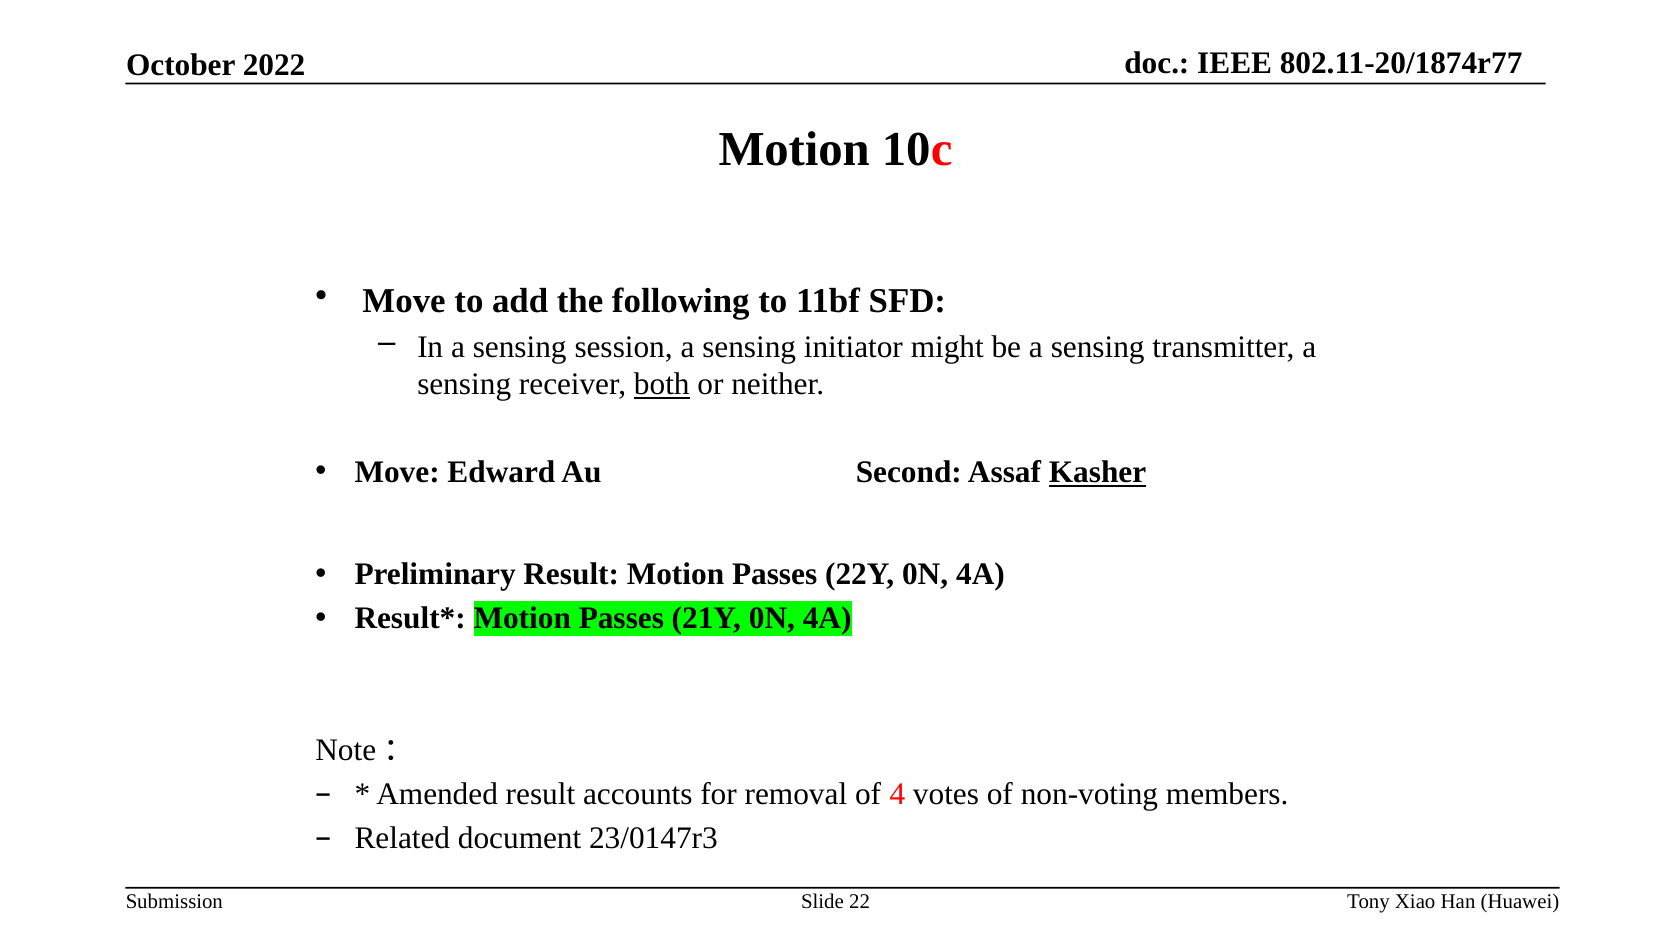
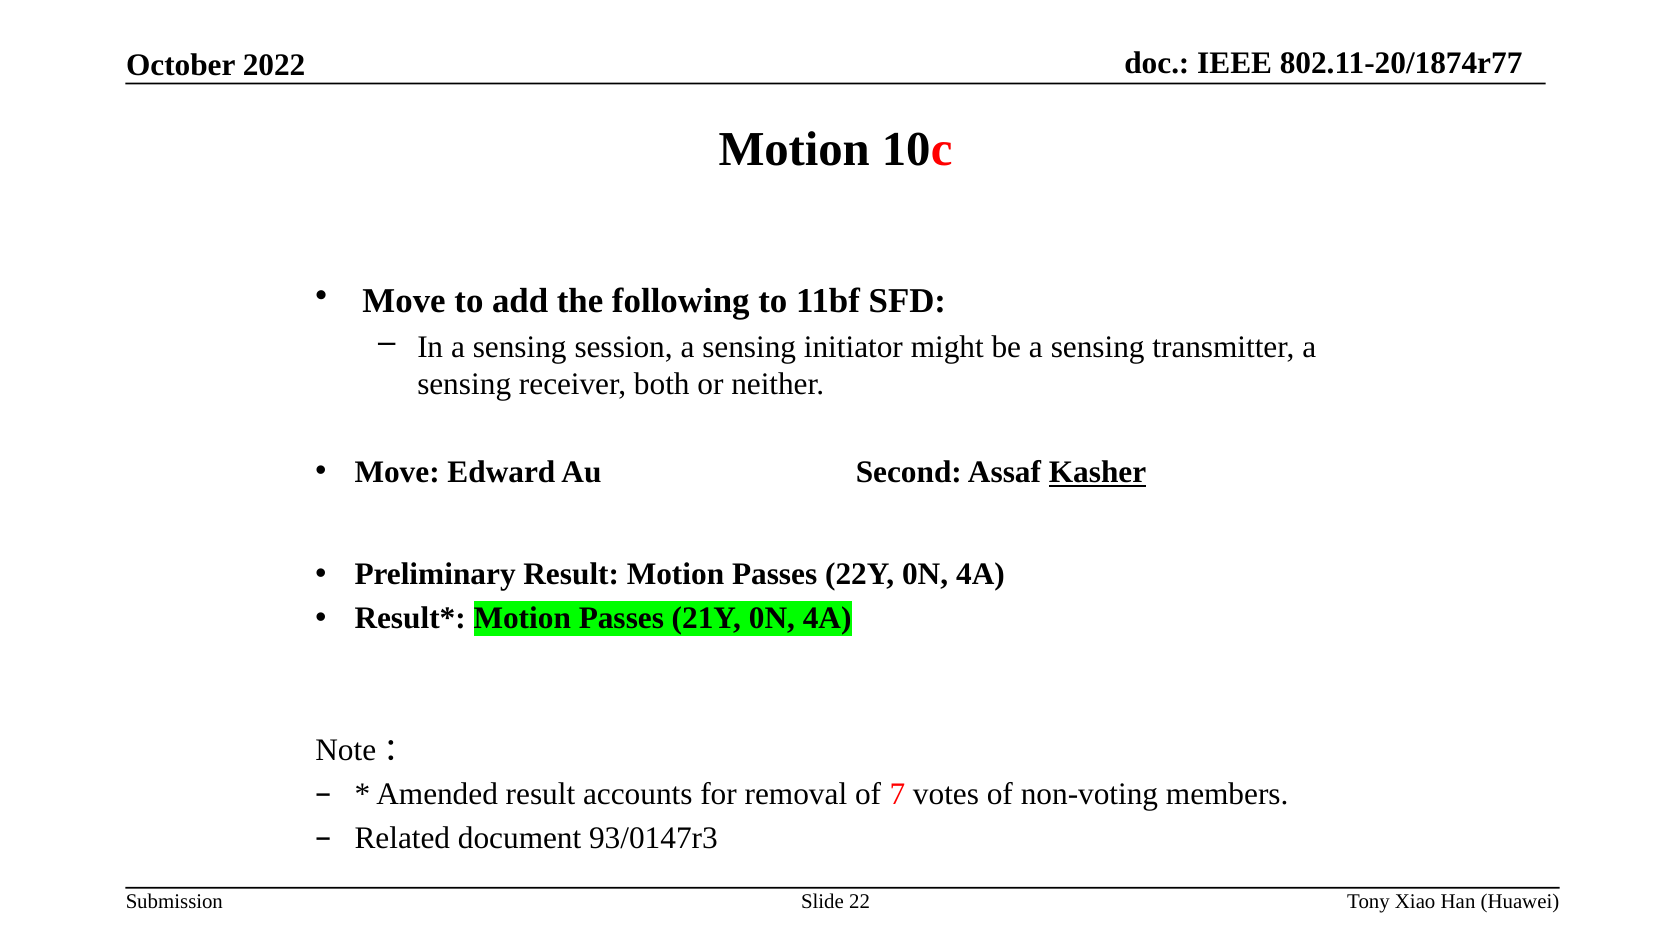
both underline: present -> none (662, 384)
4: 4 -> 7 (897, 794)
23/0147r3: 23/0147r3 -> 93/0147r3 (653, 838)
